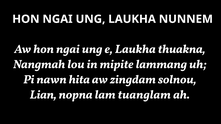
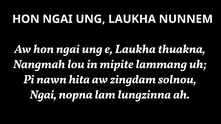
Lian: Lian -> Ngai (43, 95)
tuanglam: tuanglam -> lungzinna (144, 95)
